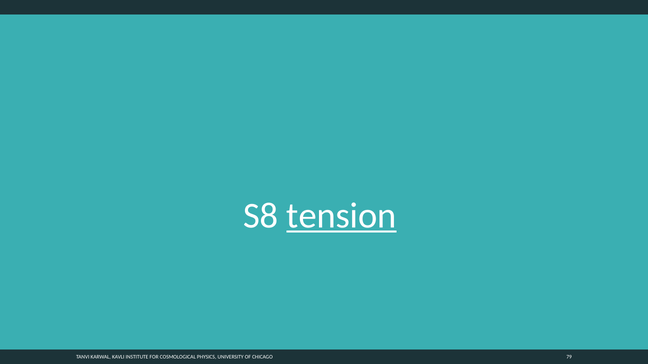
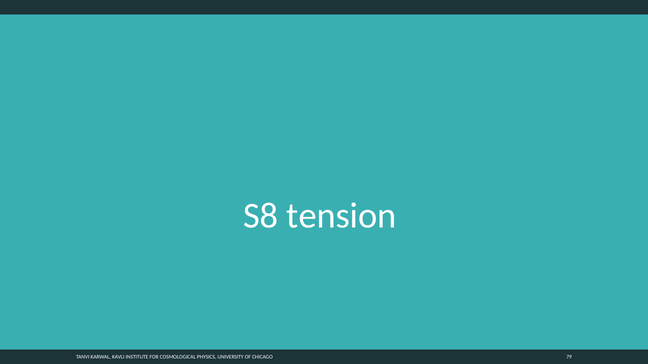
tension underline: present -> none (342, 216)
